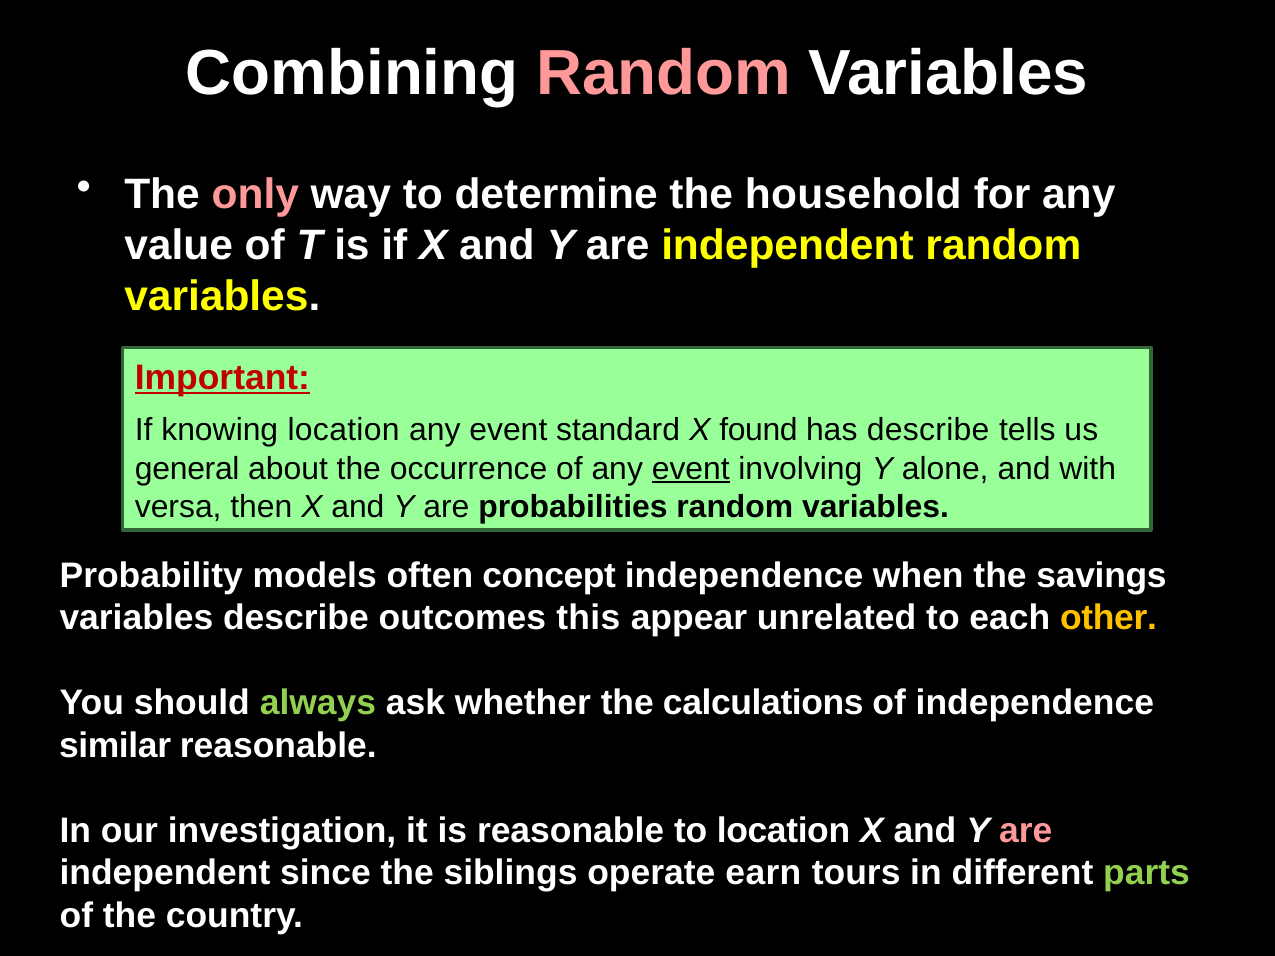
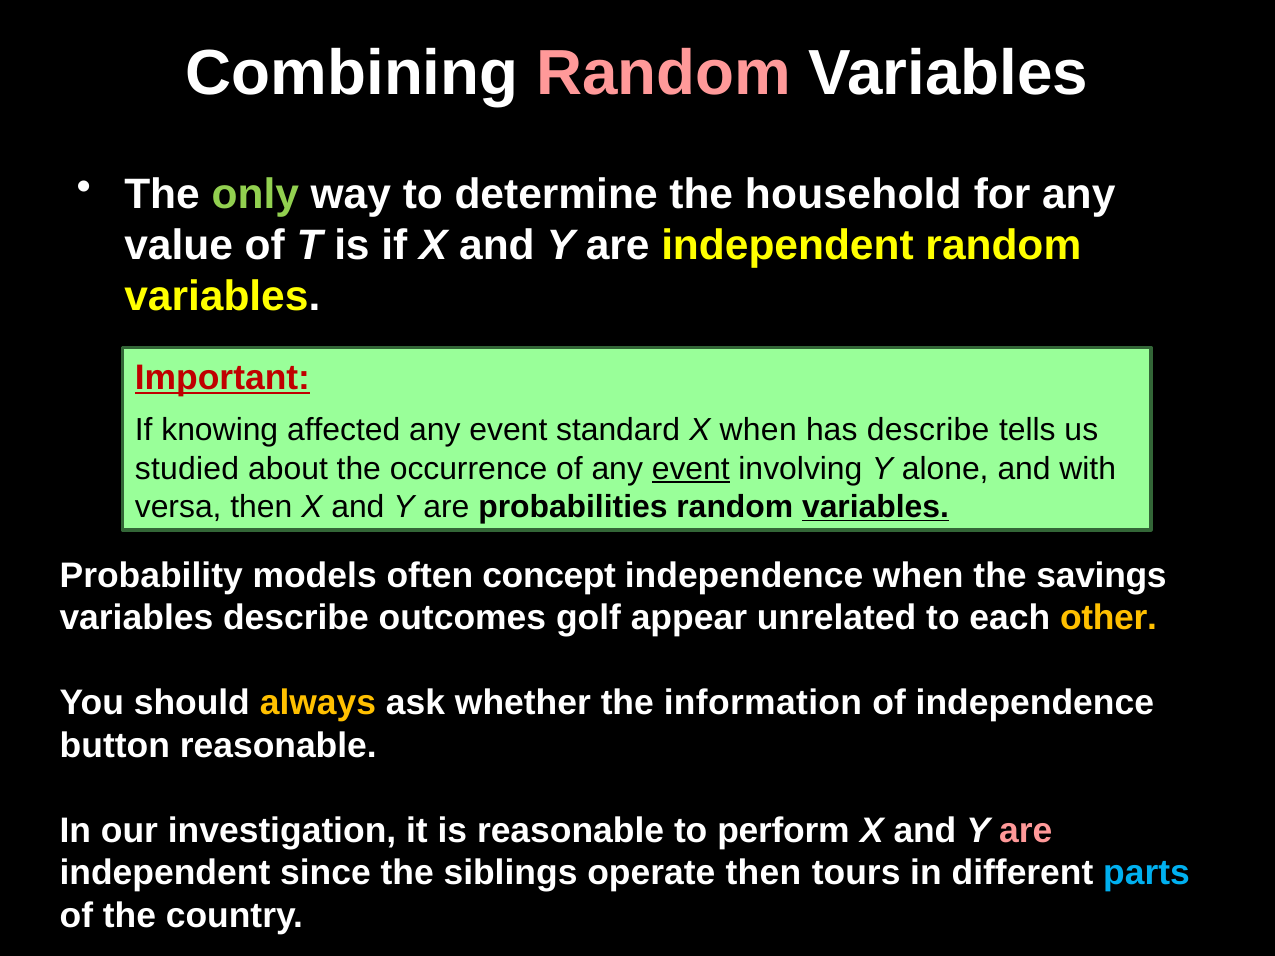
only colour: pink -> light green (255, 194)
knowing location: location -> affected (344, 430)
X found: found -> when (758, 430)
general: general -> studied (187, 469)
variables underline: none -> present (875, 507)
this: this -> golf (588, 618)
always colour: light green -> yellow (318, 703)
calculations: calculations -> information (763, 703)
similar: similar -> button (115, 746)
to location: location -> perform (783, 831)
operate earn: earn -> then (763, 873)
parts colour: light green -> light blue (1147, 873)
